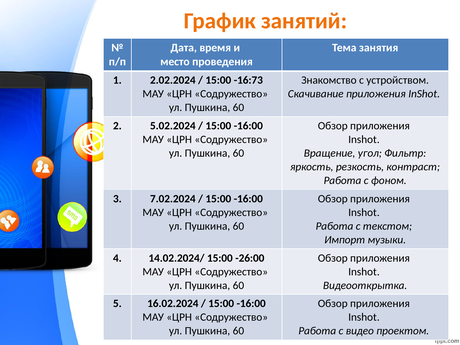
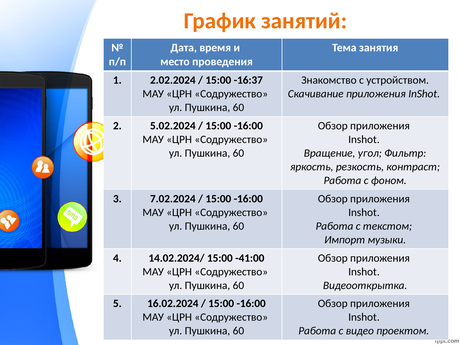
-16:73: -16:73 -> -16:37 (248, 80)
-26:00: -26:00 -> -41:00 (250, 258)
